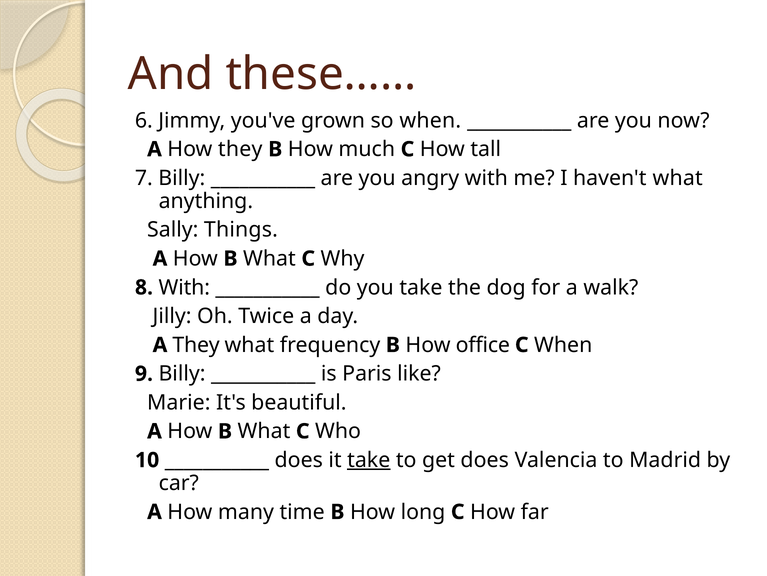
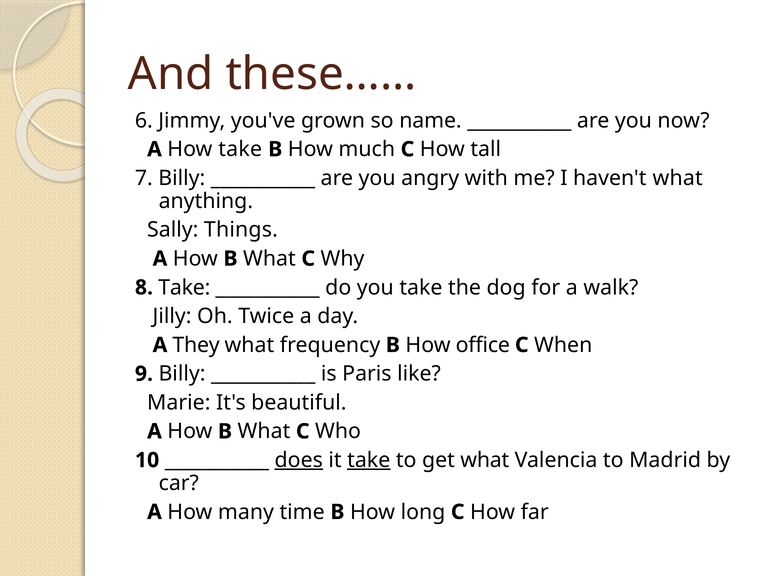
so when: when -> name (430, 120)
How they: they -> take (240, 149)
8 With: With -> Take (184, 287)
does underline: none -> present (299, 460)
get does: does -> what (485, 460)
